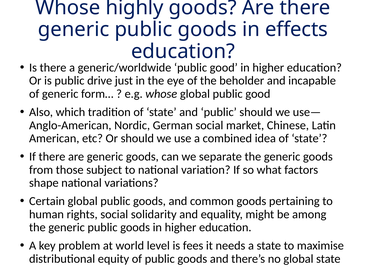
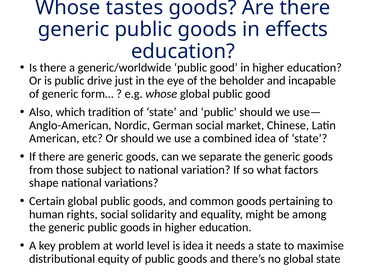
highly: highly -> tastes (134, 8)
is fees: fees -> idea (193, 246)
